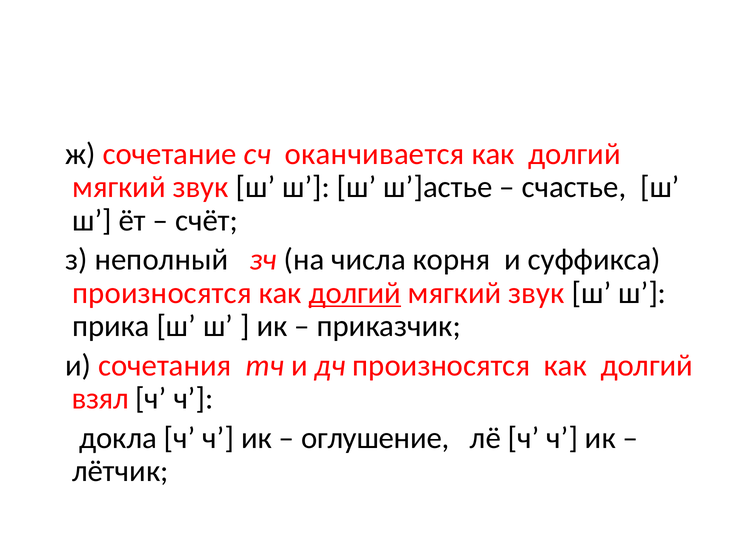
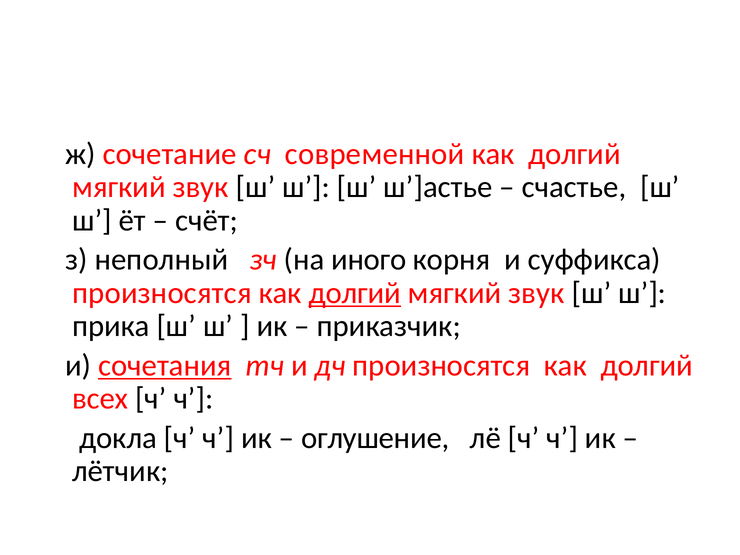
оканчивается: оканчивается -> современной (375, 154)
числа: числа -> иного (369, 260)
сочетания underline: none -> present (165, 365)
взял: взял -> всех (100, 399)
